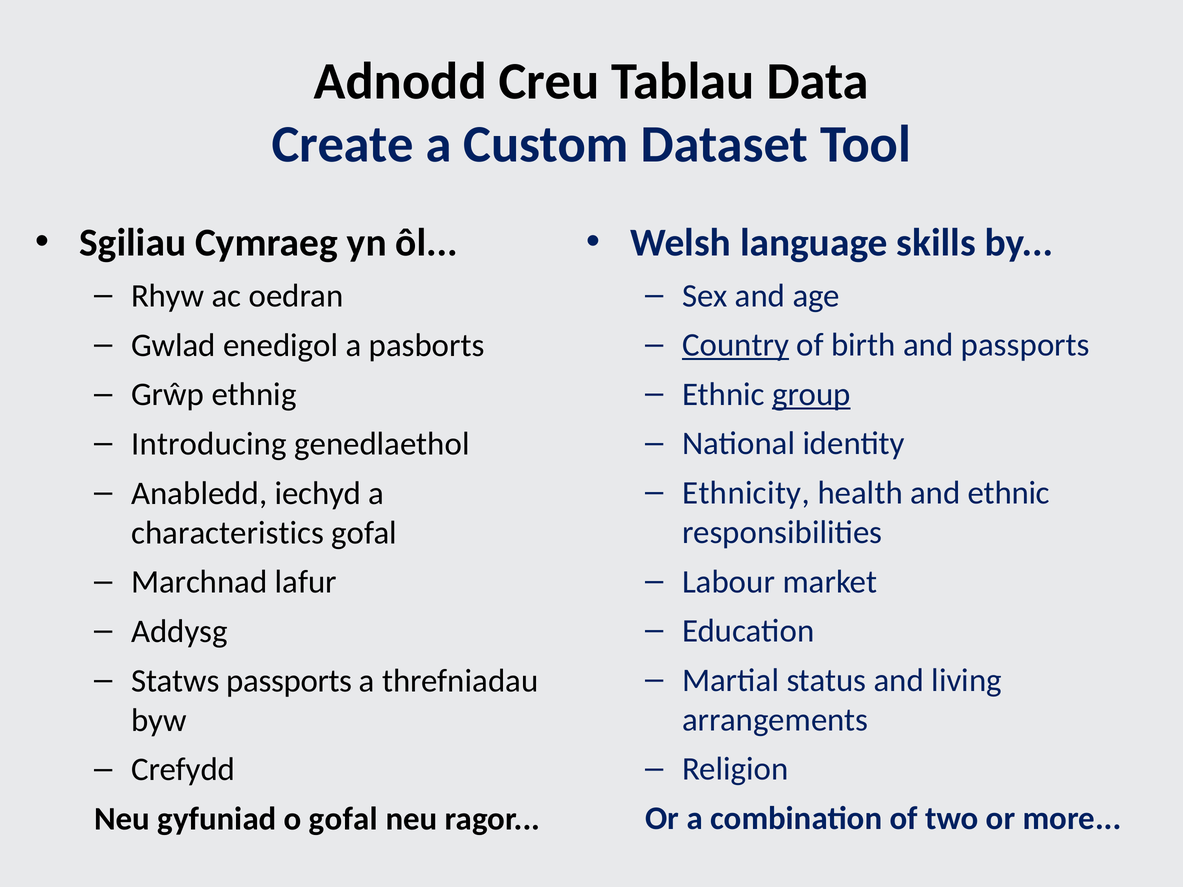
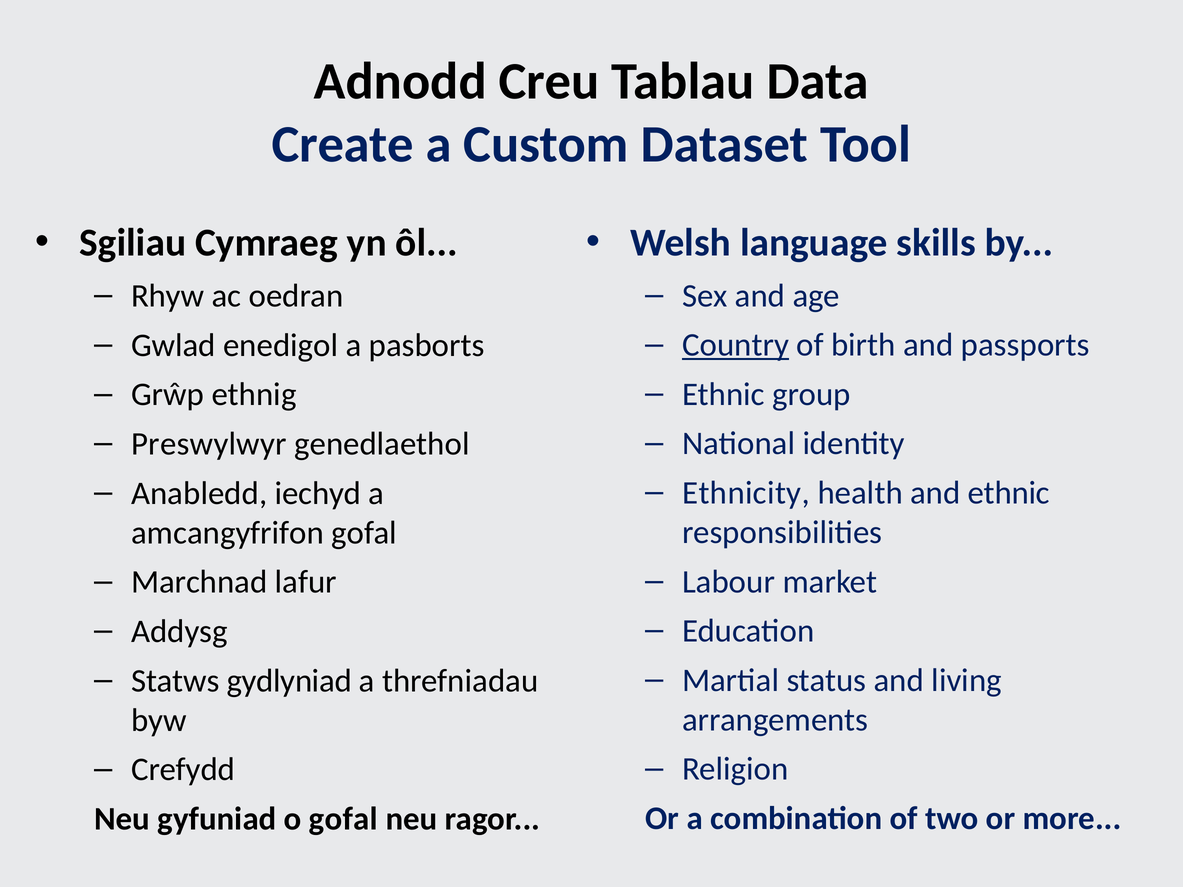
group underline: present -> none (811, 394)
Introducing: Introducing -> Preswylwyr (209, 444)
characteristics: characteristics -> amcangyfrifon (228, 533)
Statws passports: passports -> gydlyniad (289, 681)
